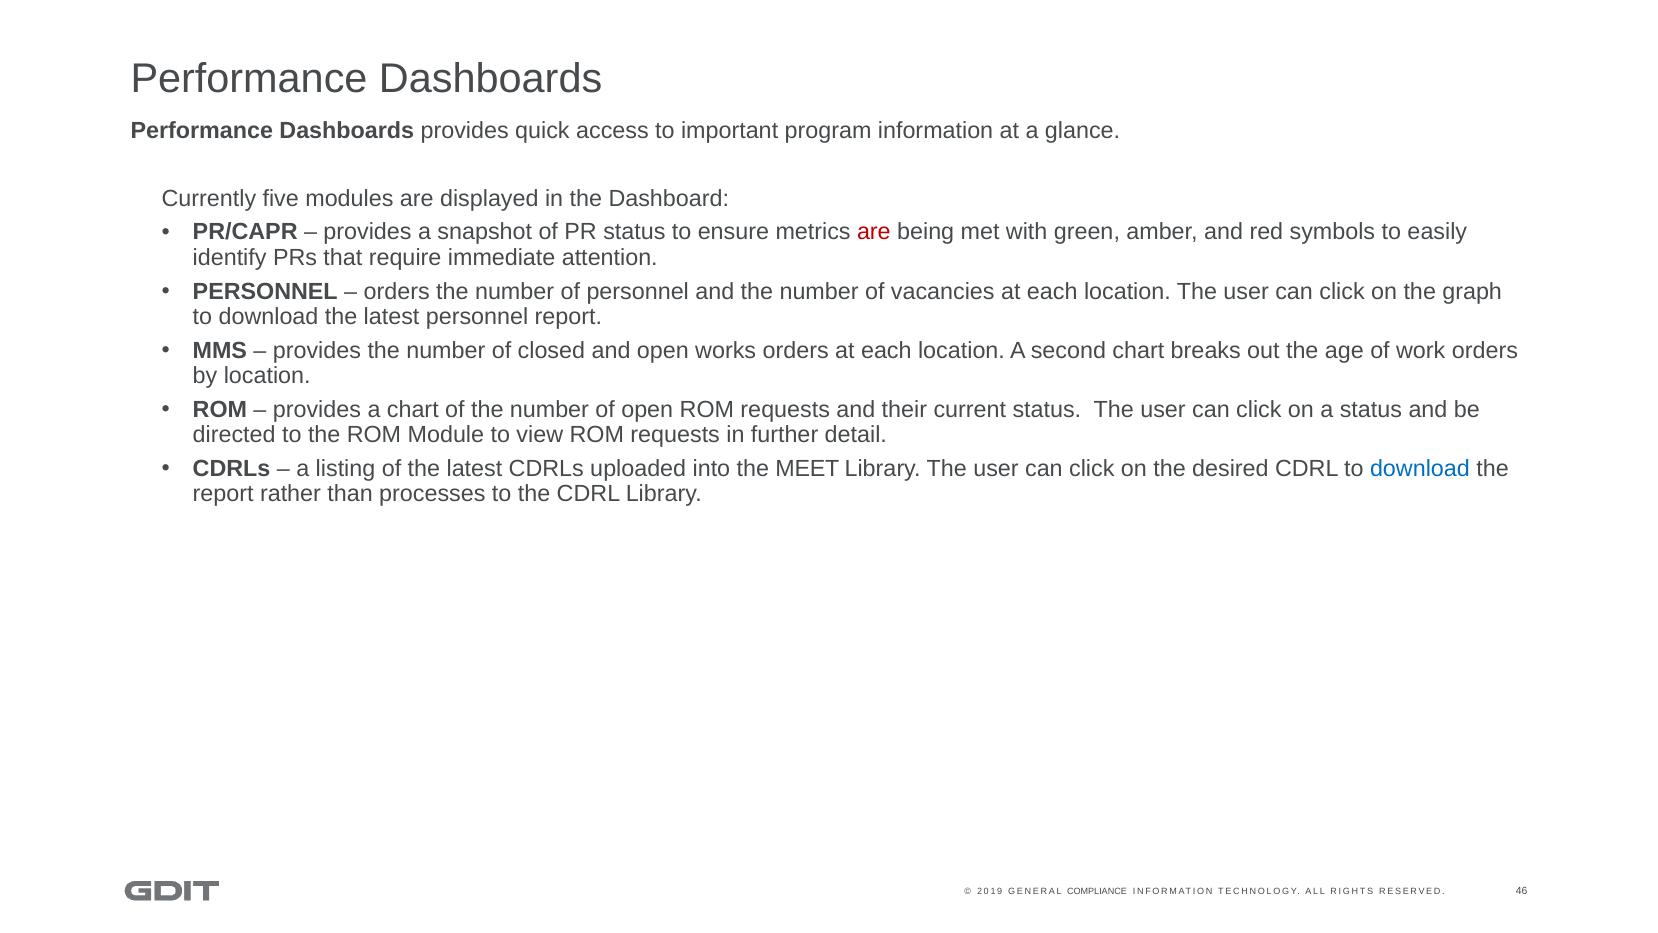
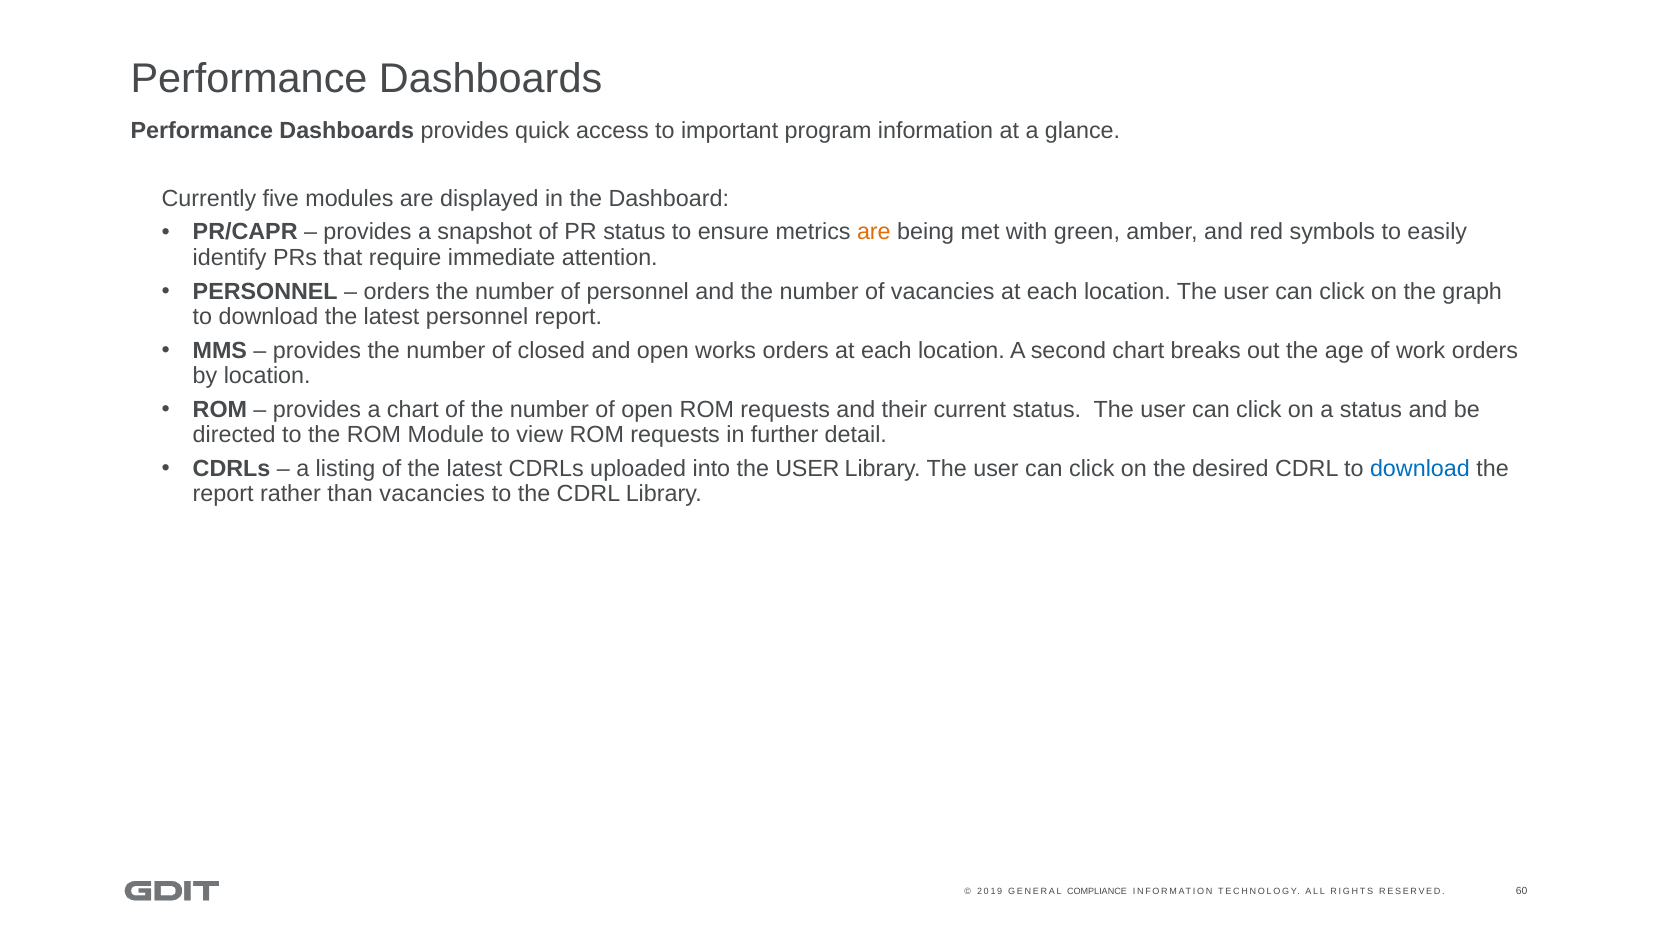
are colour: red -> orange (874, 232)
into the MEET: MEET -> USER (807, 468)
than processes: processes -> vacancies (432, 494)
46: 46 -> 60 (1522, 891)
